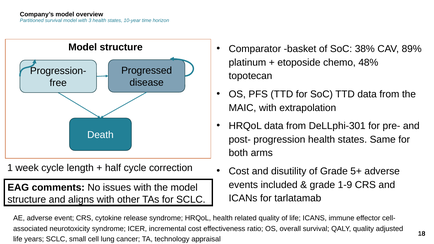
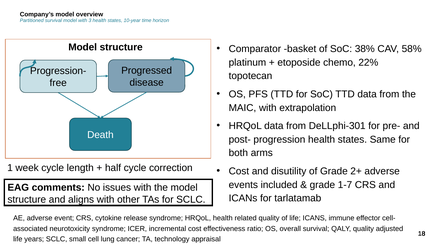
89%: 89% -> 58% (412, 49)
48%: 48% -> 22% (368, 62)
5+: 5+ -> 2+ (356, 171)
1-9: 1-9 -> 1-7 (345, 185)
